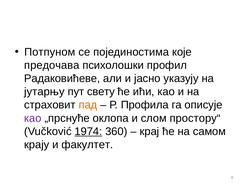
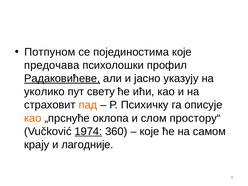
Радаковићеве underline: none -> present (62, 78)
јутарњу: јутарњу -> уколико (44, 92)
Профила: Профила -> Психичку (145, 105)
као colour: purple -> orange (33, 118)
крај: крај -> које (149, 131)
факултет: факултет -> лагодније (87, 145)
